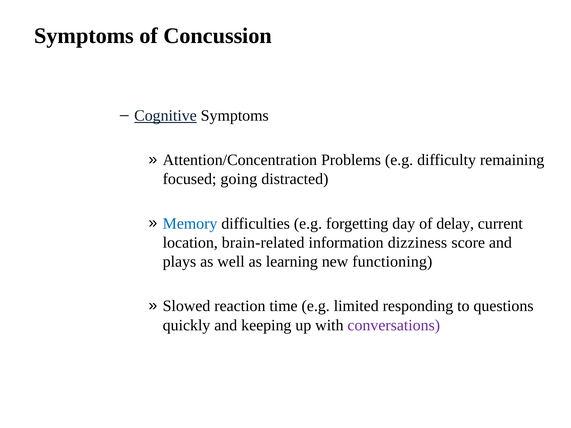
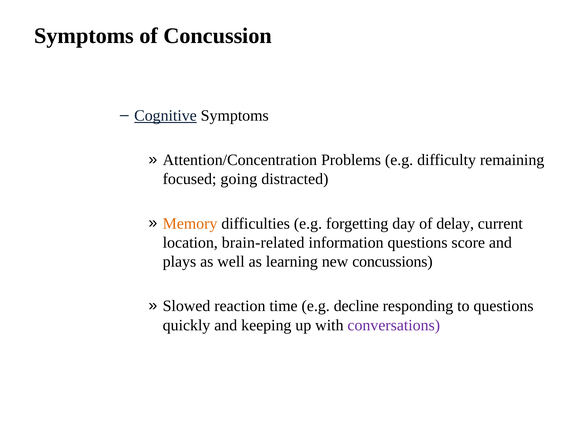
Memory colour: blue -> orange (190, 224)
information dizziness: dizziness -> questions (418, 243)
functioning: functioning -> concussions (392, 262)
limited: limited -> decline (356, 306)
